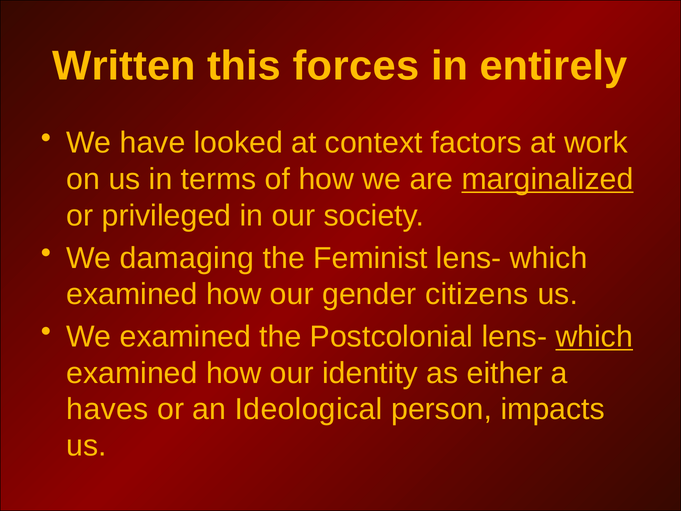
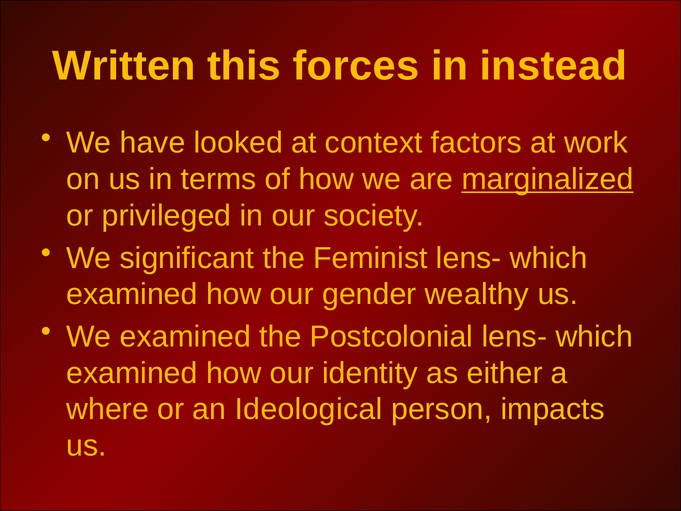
entirely: entirely -> instead (553, 66)
damaging: damaging -> significant (187, 258)
citizens: citizens -> wealthy (477, 294)
which underline: present -> none (594, 337)
haves: haves -> where (108, 409)
